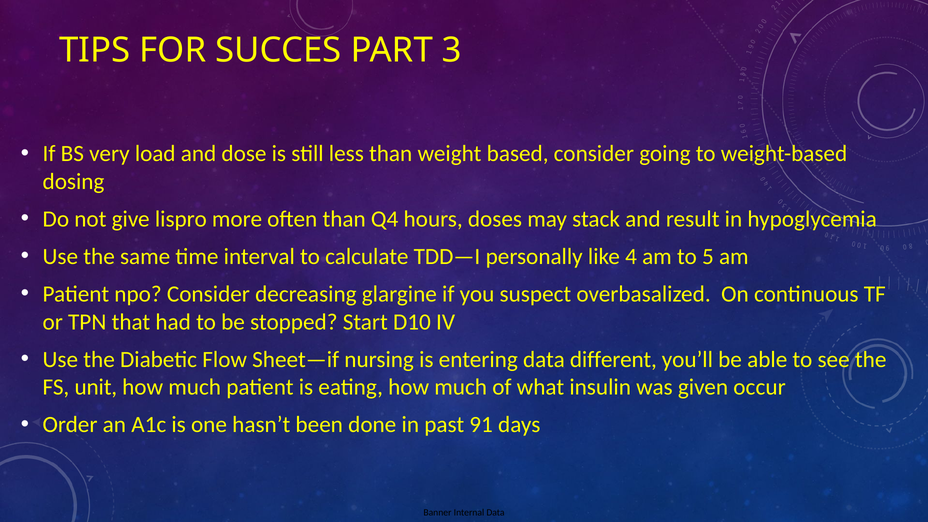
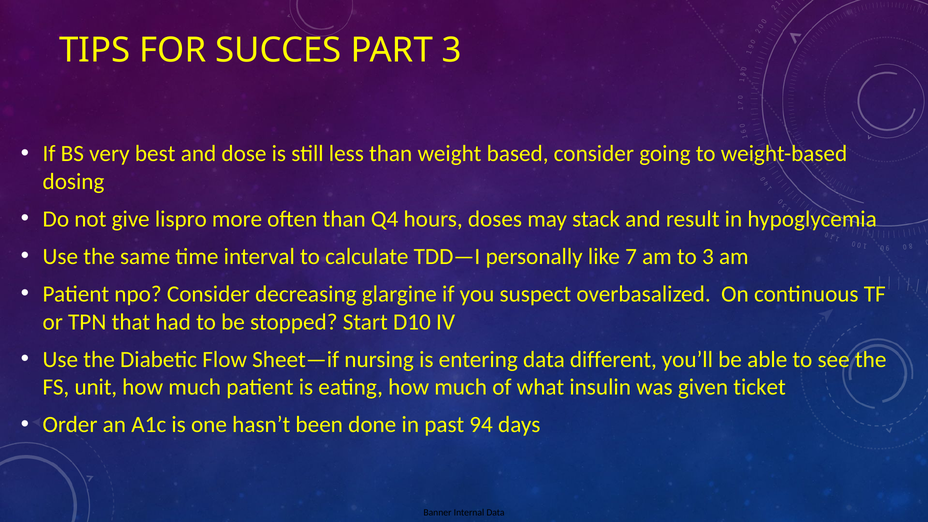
load: load -> best (155, 154)
4: 4 -> 7 (631, 257)
to 5: 5 -> 3 (708, 257)
occur: occur -> ticket (760, 387)
91: 91 -> 94 (481, 425)
